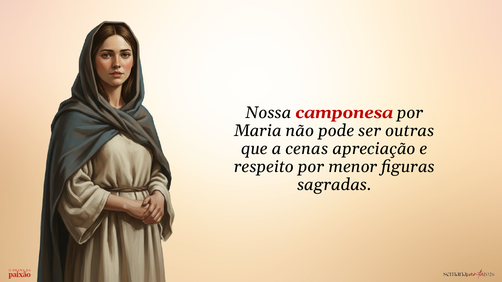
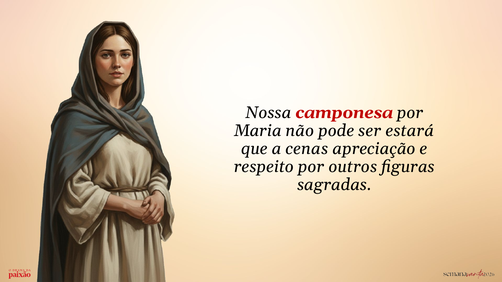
outras: outras -> estará (410, 131)
menor: menor -> outros (353, 167)
